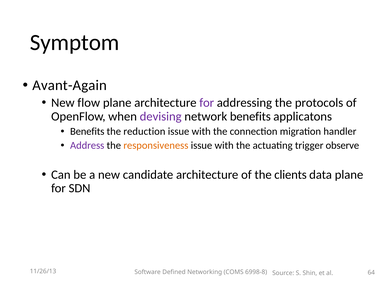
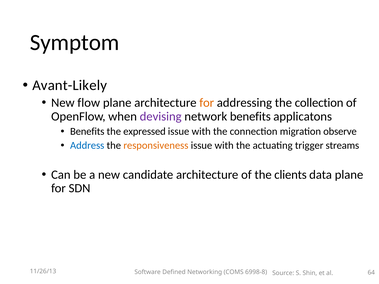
Avant-Again: Avant-Again -> Avant-Likely (70, 85)
for colour: purple -> orange (207, 103)
protocols: protocols -> collection (319, 103)
reduction: reduction -> expressed (144, 132)
handler: handler -> observe (340, 132)
Address colour: purple -> blue (87, 146)
observe: observe -> streams (342, 146)
